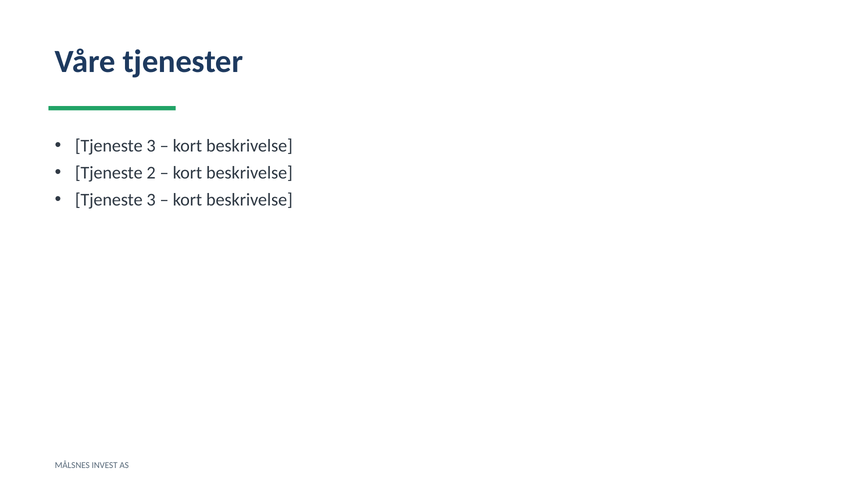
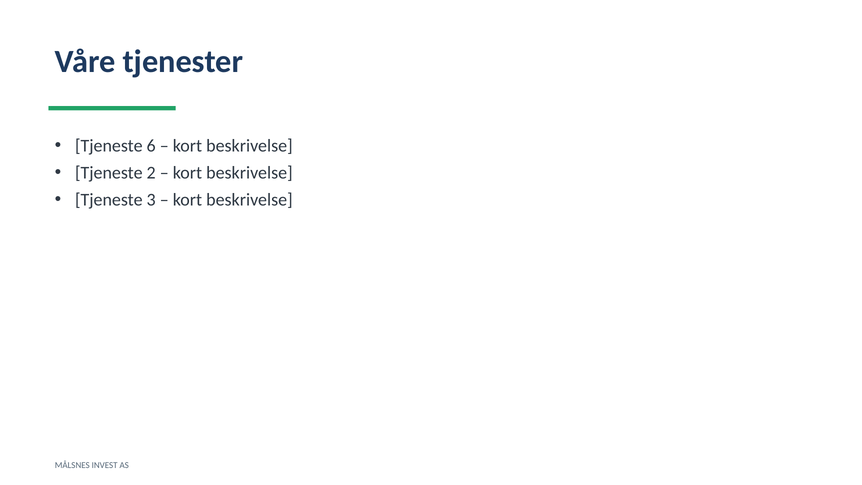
3: 3 -> 6 (151, 146)
